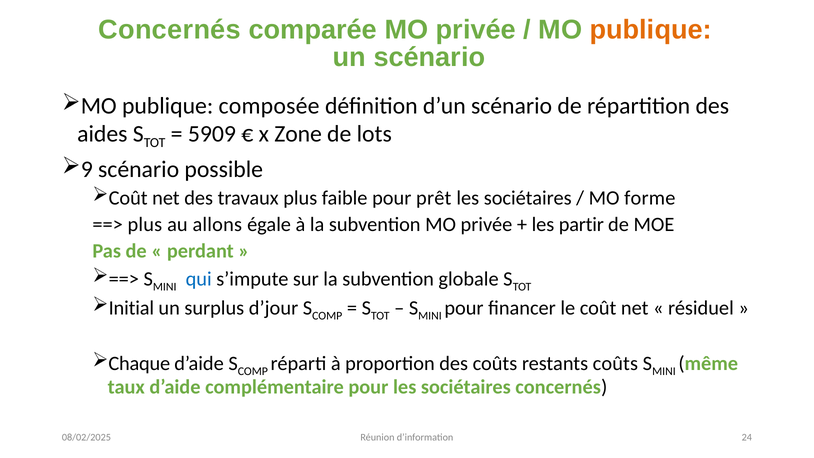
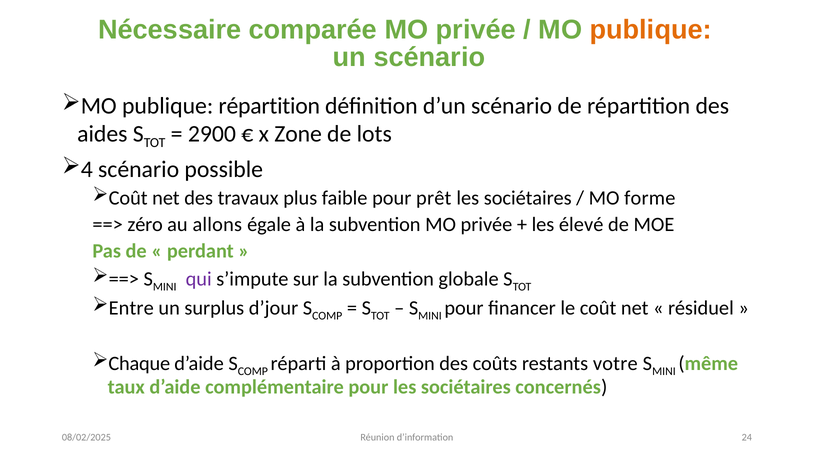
Concernés: Concernés -> Nécessaire (170, 30)
publique composée: composée -> répartition (269, 106)
5909: 5909 -> 2900 (212, 134)
9: 9 -> 4 (87, 169)
plus: plus -> zéro (145, 224)
partir: partir -> élevé (581, 224)
qui colour: blue -> purple (199, 279)
Initial: Initial -> Entre (131, 308)
restants coûts: coûts -> votre (615, 364)
